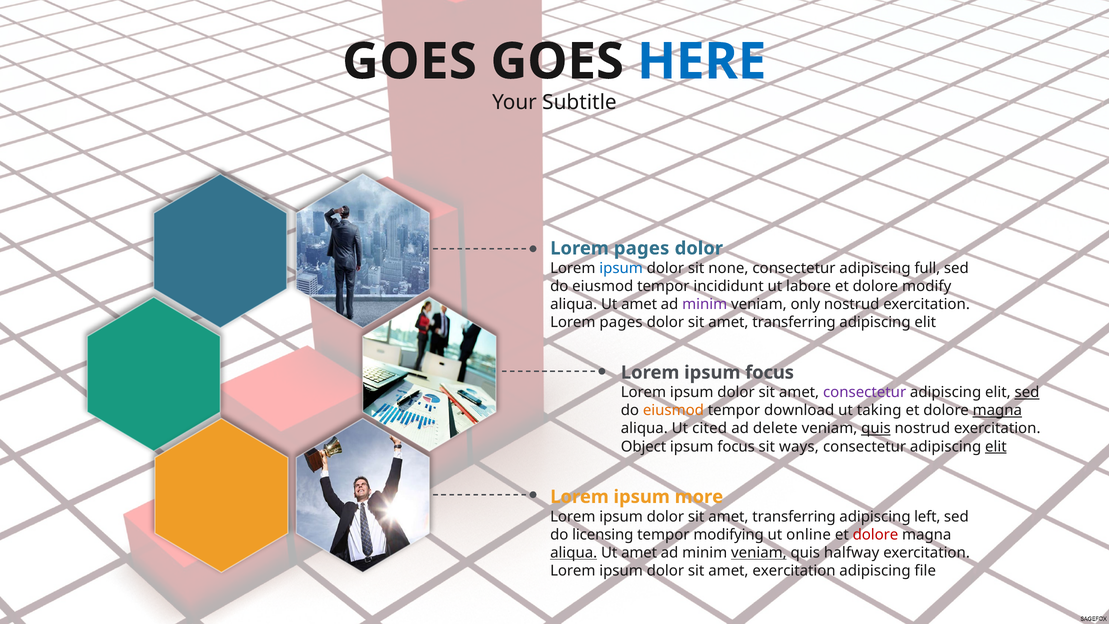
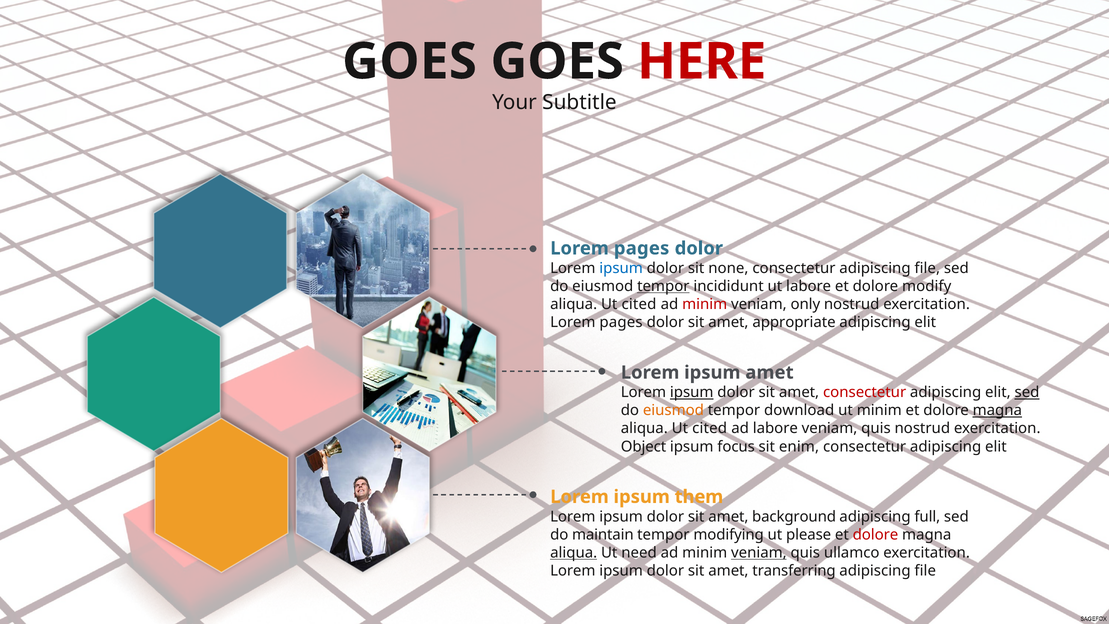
HERE colour: blue -> red (702, 62)
consectetur adipiscing full: full -> file (927, 268)
tempor underline: none -> present (663, 286)
amet: amet -> cited (639, 304)
minim colour: purple -> red (705, 304)
transferring: transferring -> appropriate (794, 322)
Lorem ipsum focus: focus -> amet (769, 372)
ipsum underline: none -> present (692, 392)
consectetur colour: purple -> red (865, 392)
ut taking: taking -> minim (879, 410)
ad delete: delete -> labore (775, 428)
quis underline: present -> none (876, 428)
ways: ways -> enim (799, 446)
elit underline: present -> none (996, 446)
more: more -> them (699, 497)
transferring: transferring -> background (794, 517)
left: left -> full (927, 517)
licensing: licensing -> maintain (603, 535)
online: online -> please (809, 535)
amet: amet -> need (639, 553)
halfway: halfway -> ullamco (852, 553)
amet exercitation: exercitation -> transferring (794, 571)
